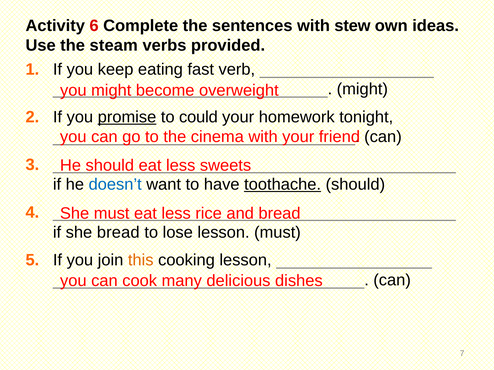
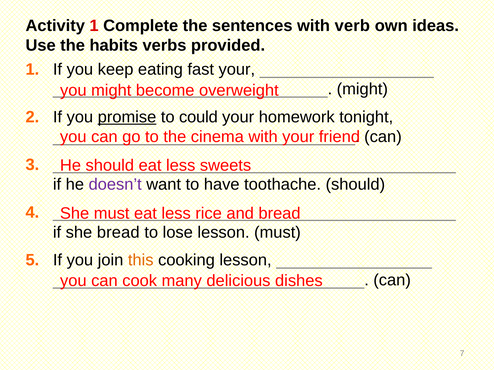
Activity 6: 6 -> 1 (94, 26)
stew: stew -> verb (352, 26)
steam: steam -> habits (114, 46)
fast verb: verb -> your (237, 70)
doesn’t colour: blue -> purple (115, 185)
toothache underline: present -> none (283, 185)
